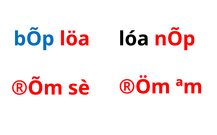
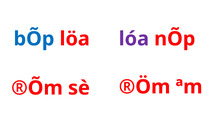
lóa colour: black -> purple (134, 39)
